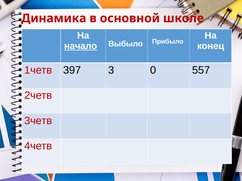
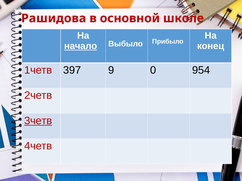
Динамика: Динамика -> Рашидова (54, 18)
3: 3 -> 9 (111, 70)
557: 557 -> 954 (201, 70)
3четв underline: none -> present (38, 121)
